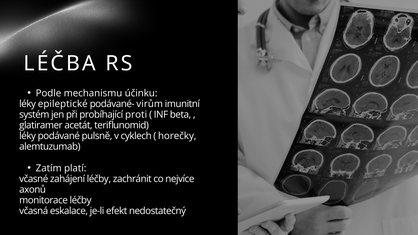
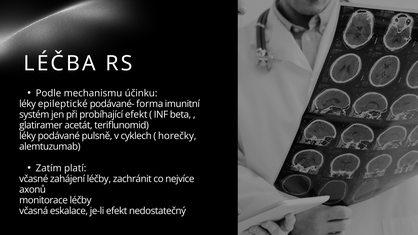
virům: virům -> forma (150, 104)
probíhající proti: proti -> efekt (136, 115)
